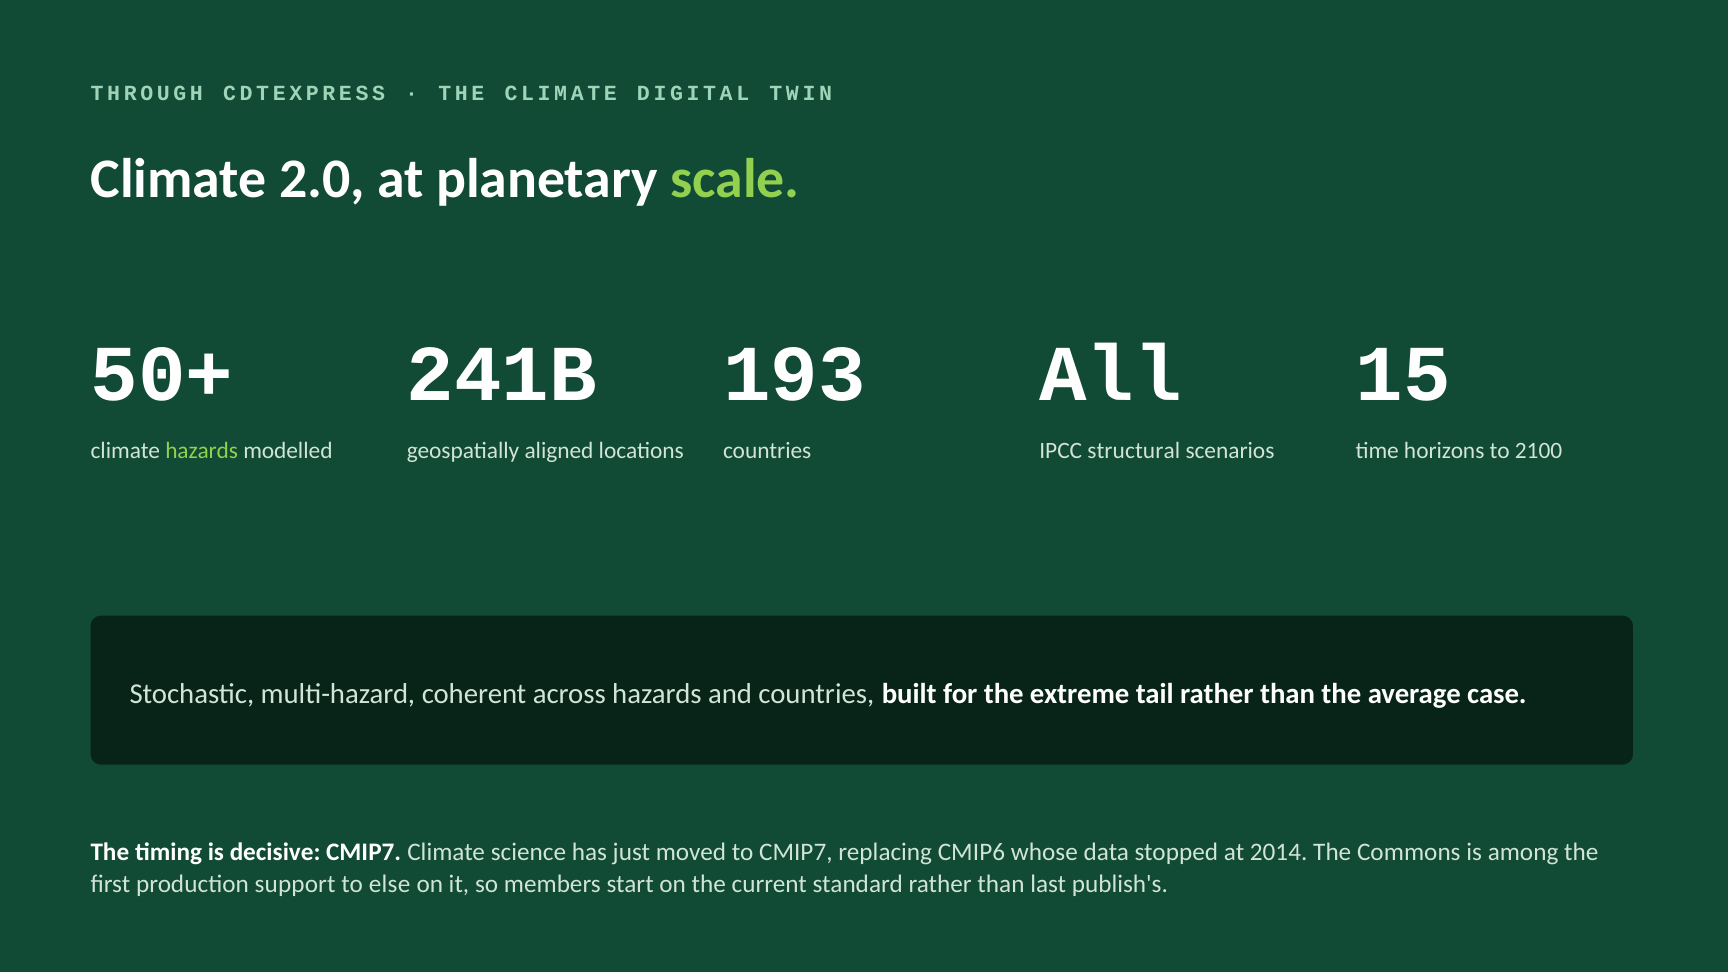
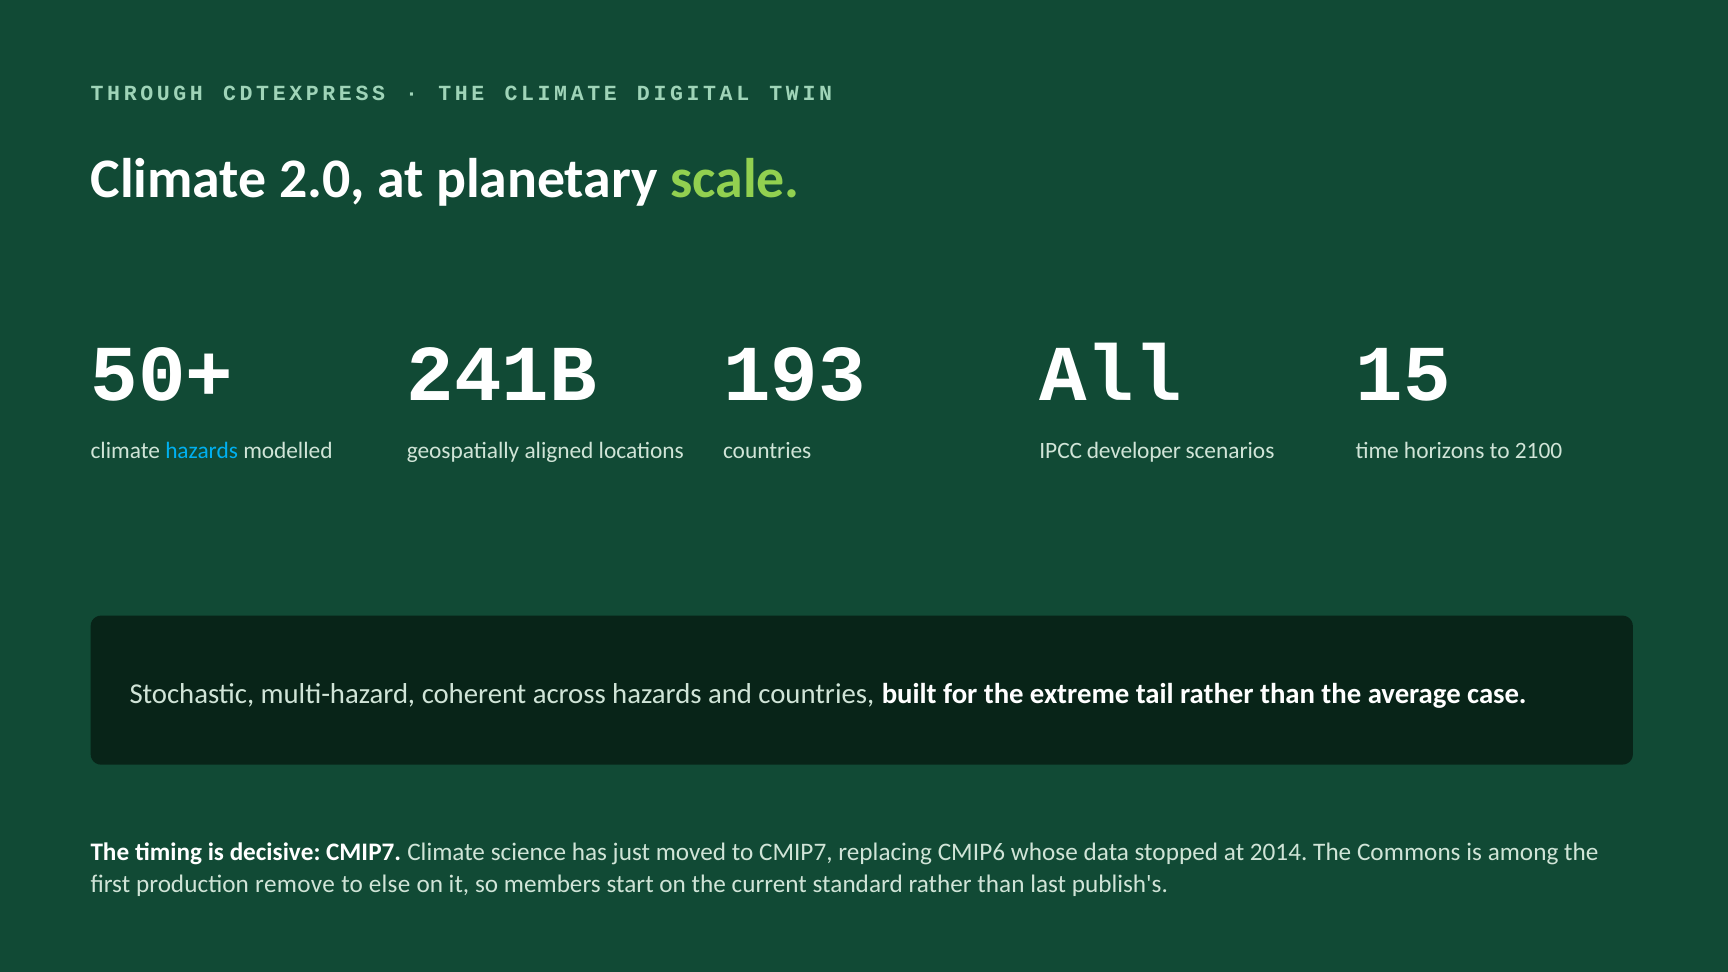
hazards colour: light green -> light blue (202, 451)
structural: structural -> developer (1134, 451)
support: support -> remove (295, 884)
